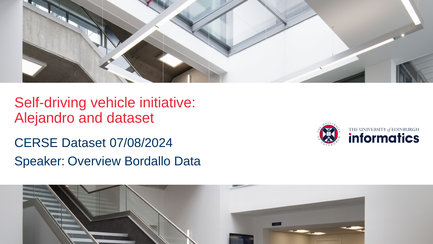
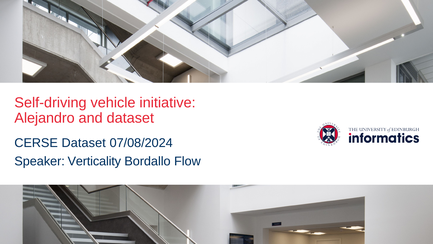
Overview: Overview -> Verticality (94, 161)
Data: Data -> Flow (187, 161)
